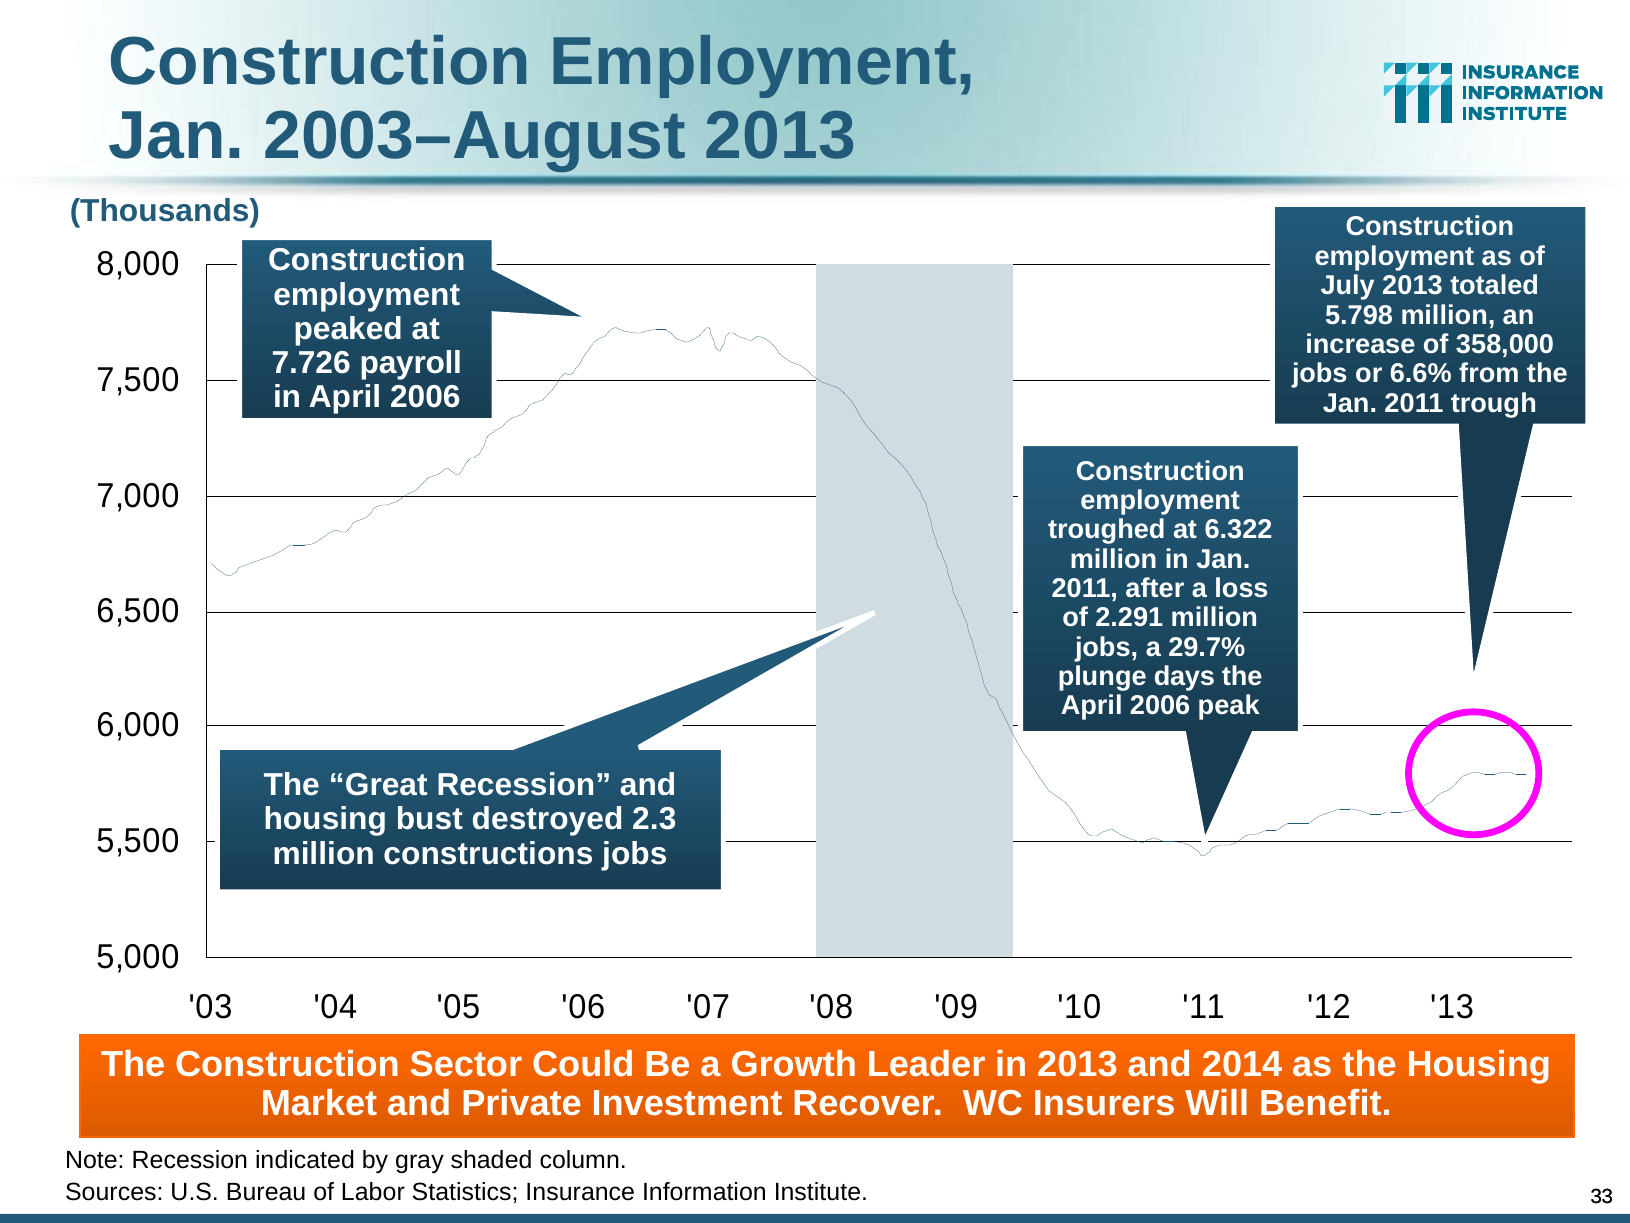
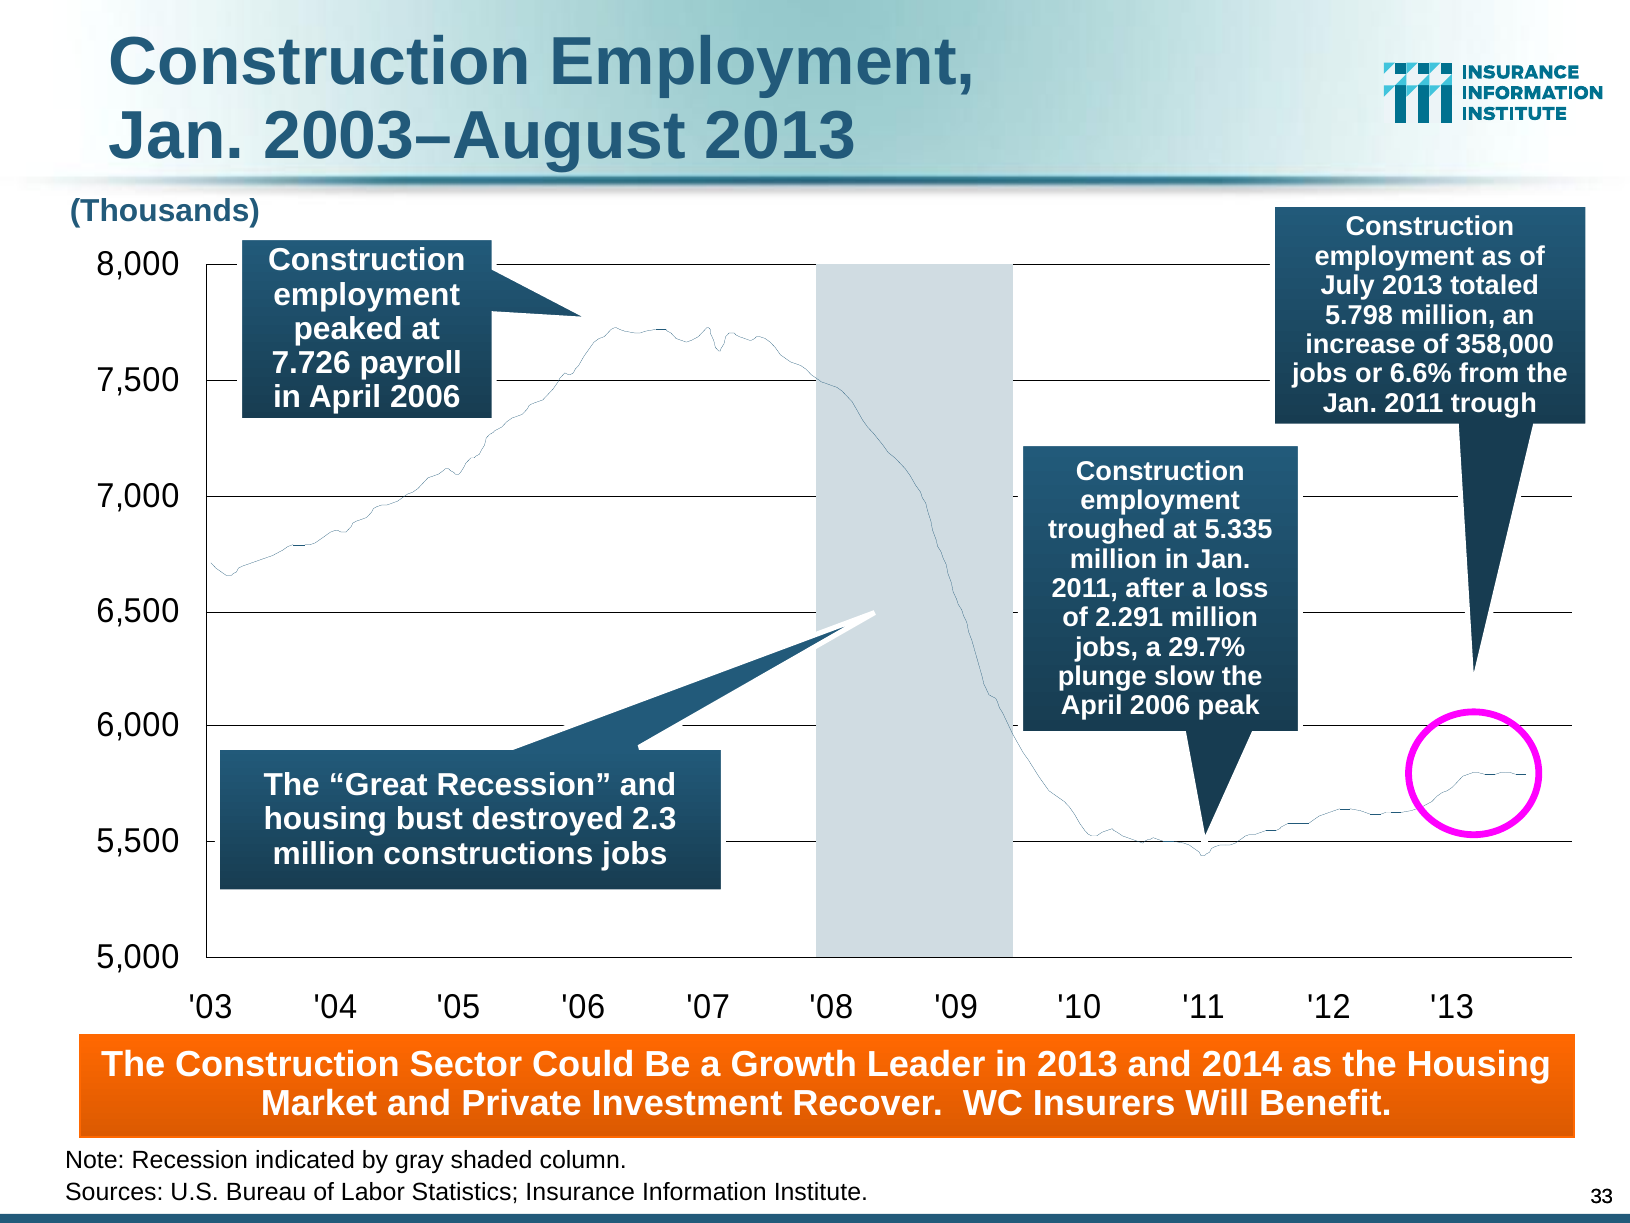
6.322: 6.322 -> 5.335 (1239, 530)
days: days -> slow (1184, 676)
